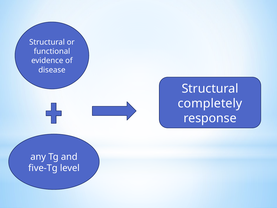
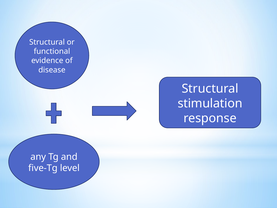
completely: completely -> stimulation (210, 103)
